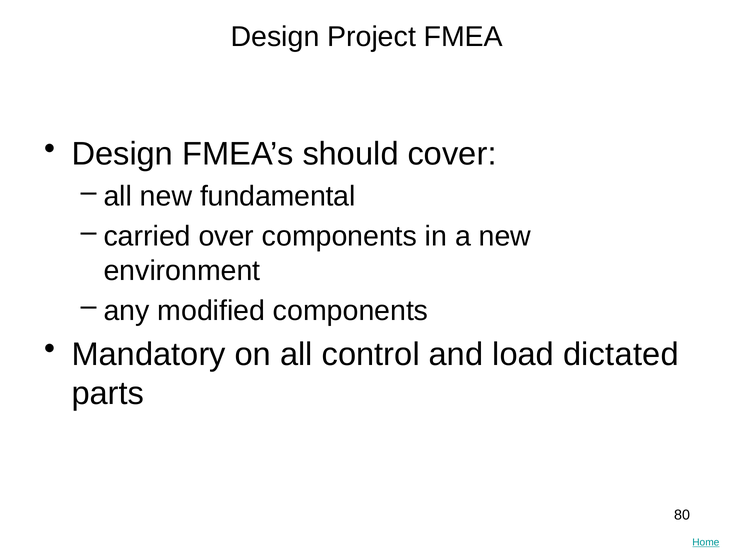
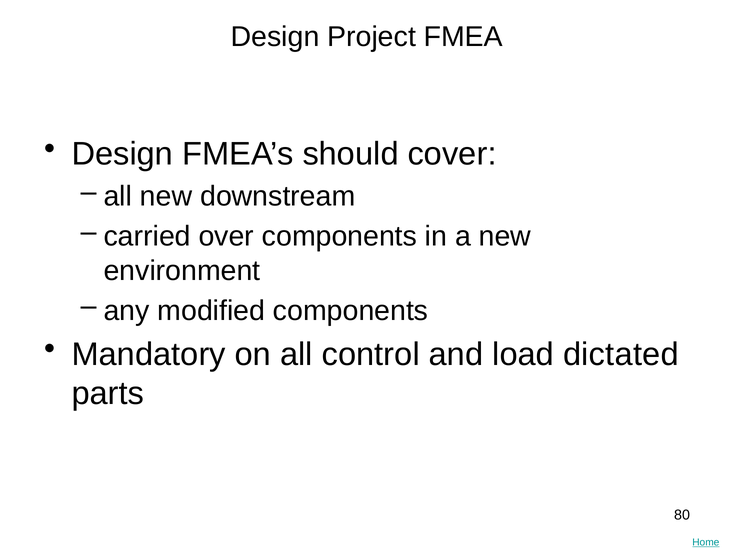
fundamental: fundamental -> downstream (278, 196)
